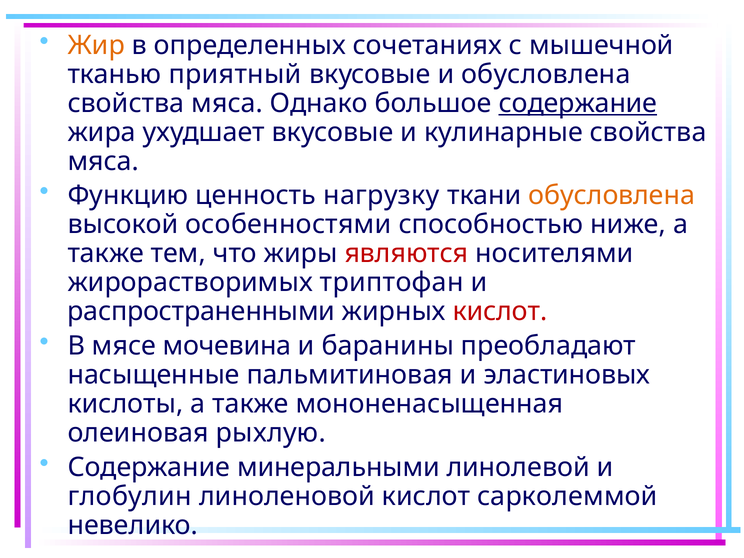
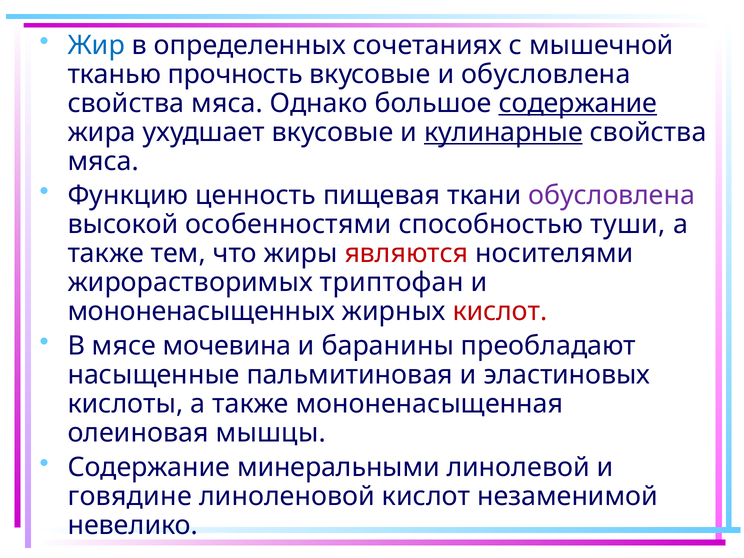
Жир colour: orange -> blue (96, 45)
приятный: приятный -> прочность (235, 74)
кулинарные underline: none -> present (504, 132)
нагрузку: нагрузку -> пищевая (382, 196)
обусловлена colour: orange -> purple (612, 196)
ниже: ниже -> туши (628, 225)
распространенными: распространенными -> мононенасыщенных (201, 312)
рыхлую: рыхлую -> мышцы (271, 433)
глобулин: глобулин -> говядине (130, 496)
сарколеммой: сарколеммой -> незаменимой (567, 496)
